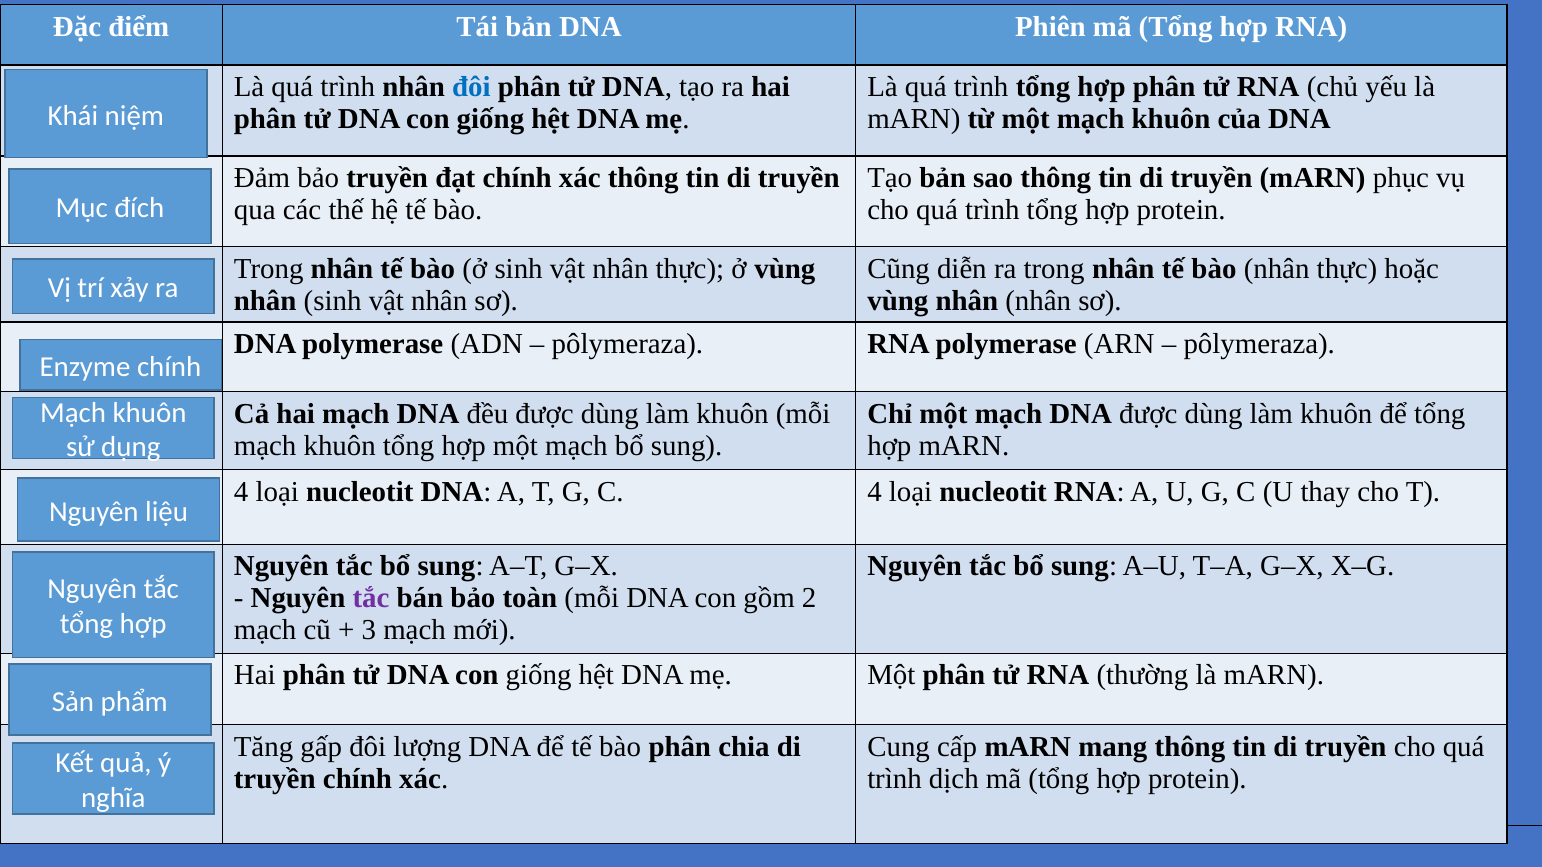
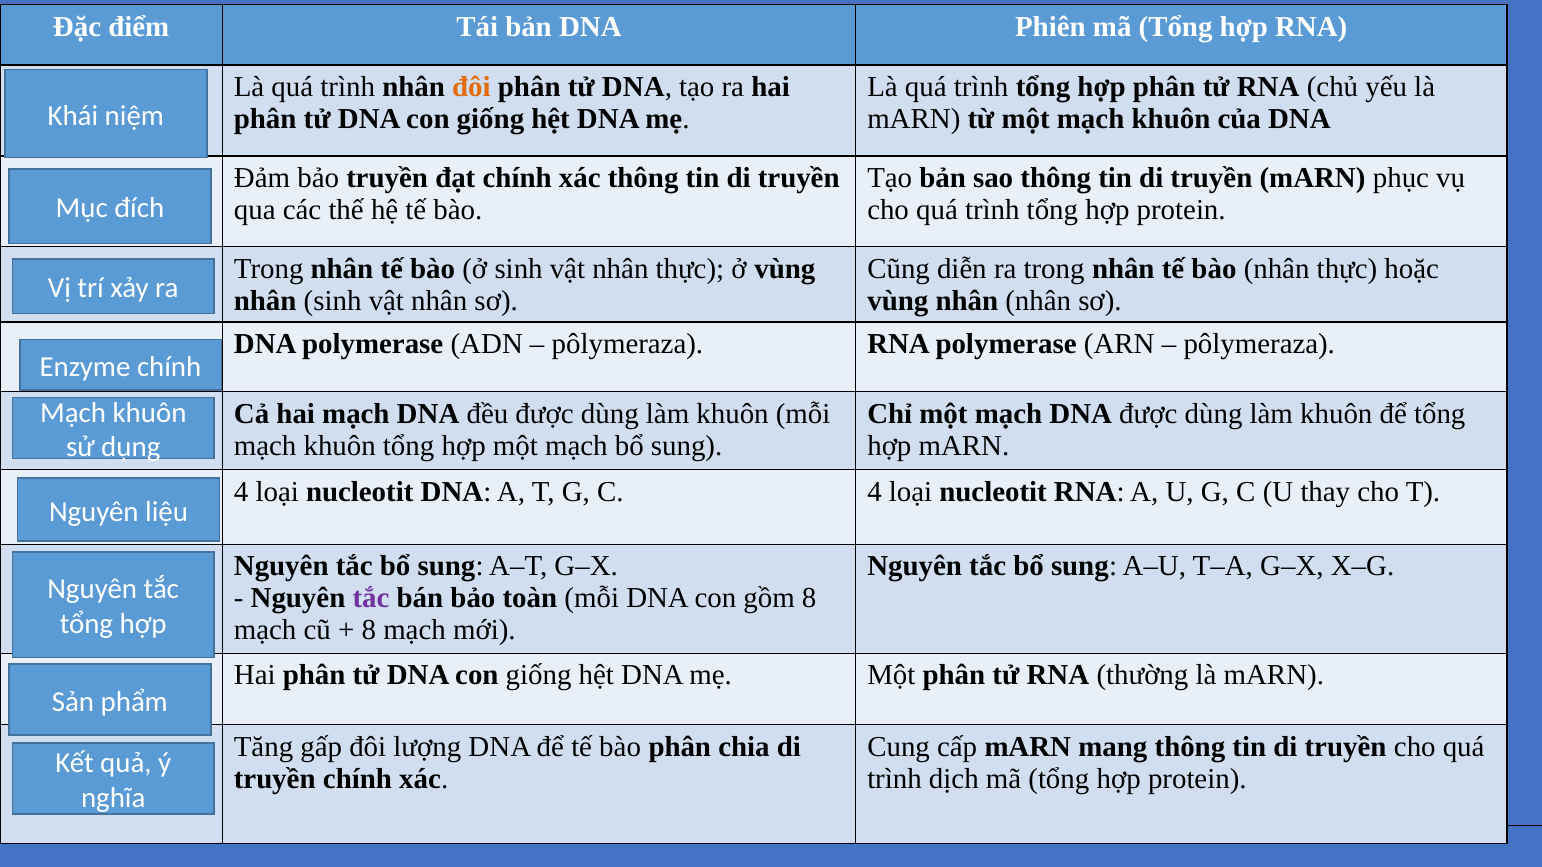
đôi colour: blue -> orange (471, 87)
gồm 2: 2 -> 8 (809, 599)
3: 3 -> 8 (369, 631)
